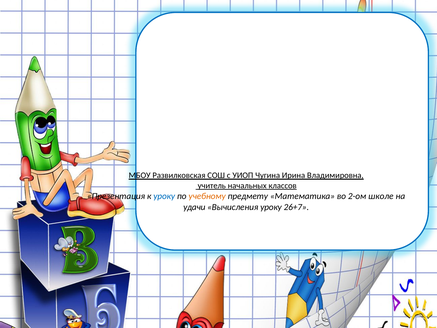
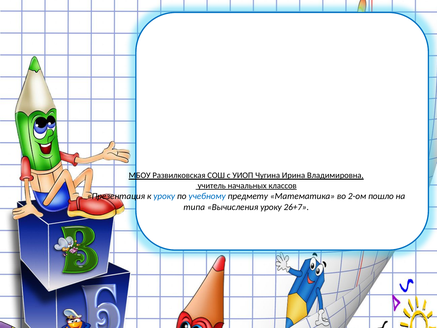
учебному colour: orange -> blue (207, 196)
школе: школе -> пошло (381, 196)
удачи: удачи -> типа (194, 207)
